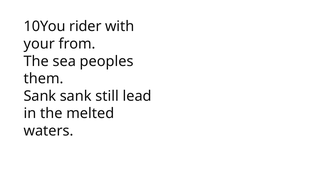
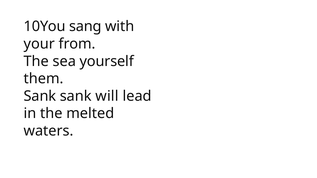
rider: rider -> sang (85, 26)
peoples: peoples -> yourself (107, 61)
still: still -> will (107, 96)
